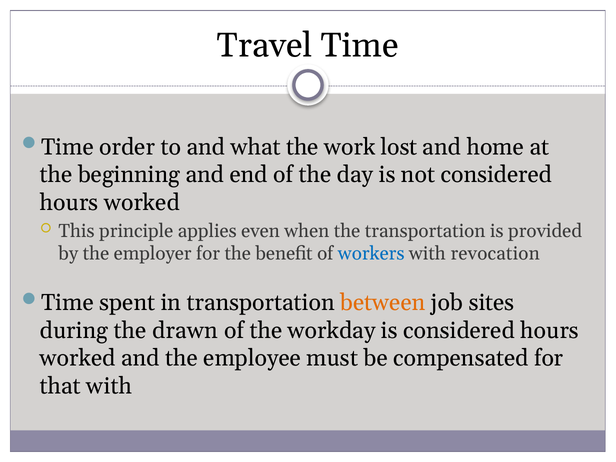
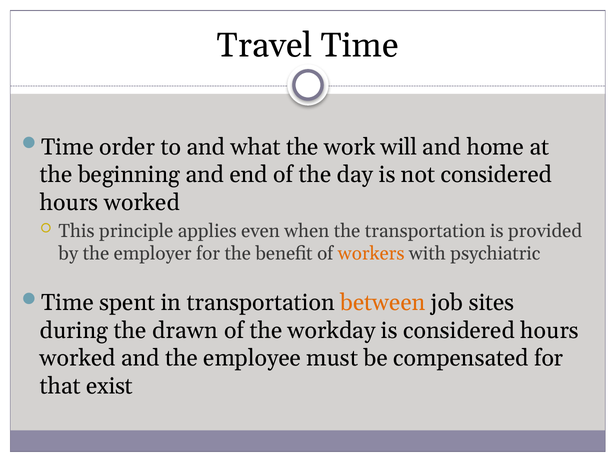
lost: lost -> will (399, 147)
workers colour: blue -> orange (371, 254)
revocation: revocation -> psychiatric (495, 254)
that with: with -> exist (110, 386)
